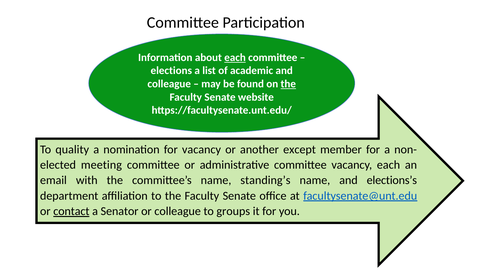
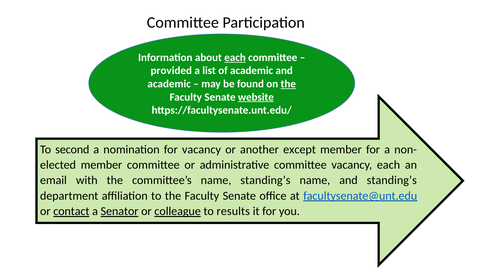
elections: elections -> provided (171, 71)
colleague: colleague -> academic (169, 84)
website underline: none -> present (256, 97)
quality: quality -> second (72, 149)
meeting: meeting -> member (102, 165)
and elections’s: elections’s -> standing’s (392, 180)
Senator underline: none -> present (120, 211)
colleague underline: none -> present (178, 211)
groups: groups -> results (233, 211)
